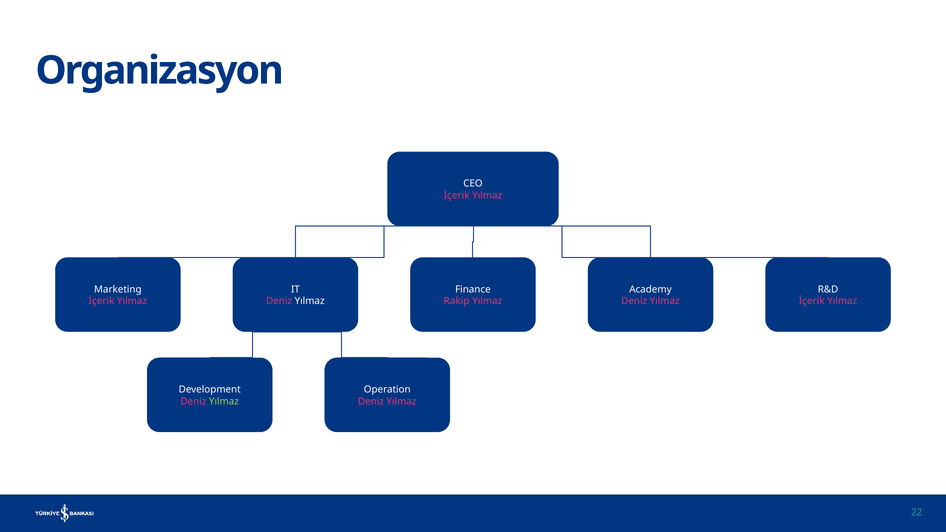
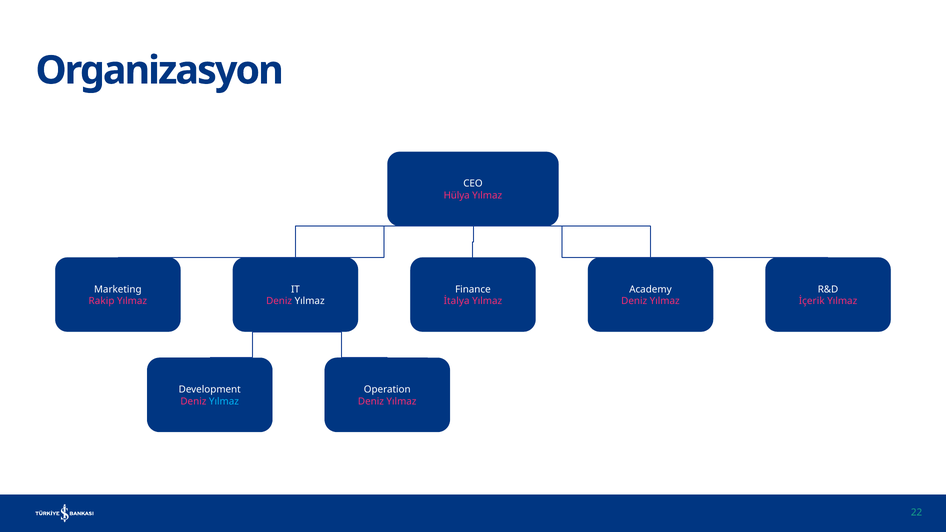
İçerik: İçerik -> Hülya (457, 196)
İçerik: İçerik -> Rakip (102, 301)
Rakip: Rakip -> İtalya (457, 301)
Yılmaz colour: light green -> light blue (224, 402)
